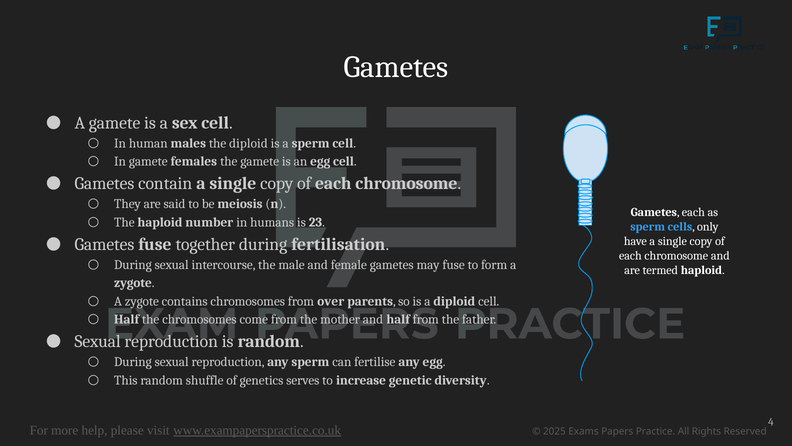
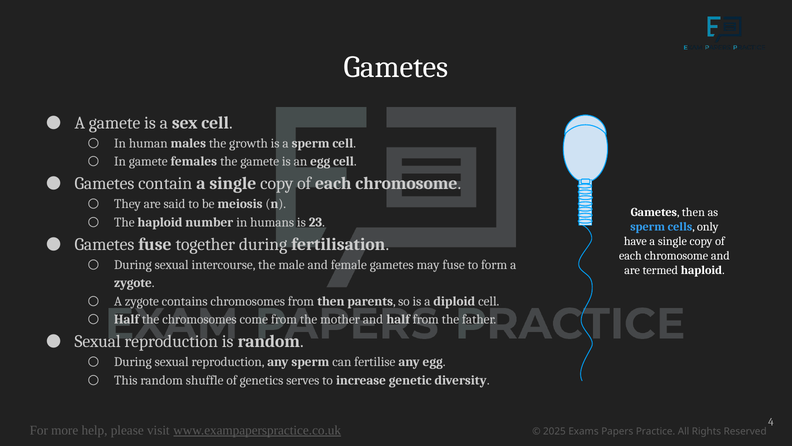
the diploid: diploid -> growth (249, 143)
Gametes each: each -> then (693, 212)
from over: over -> then (331, 301)
